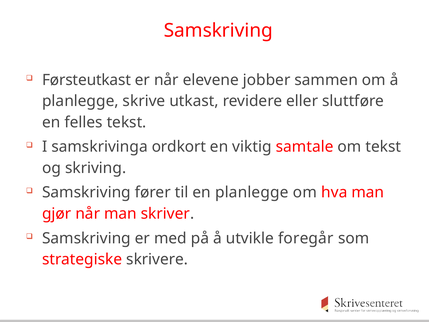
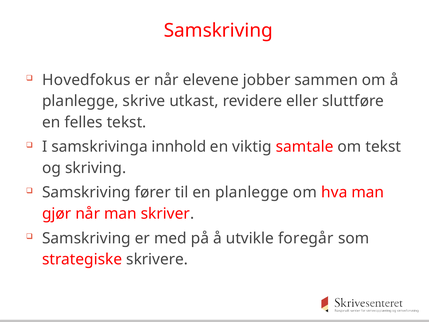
Førsteutkast: Førsteutkast -> Hovedfokus (86, 80)
ordkort: ordkort -> innhold (179, 147)
